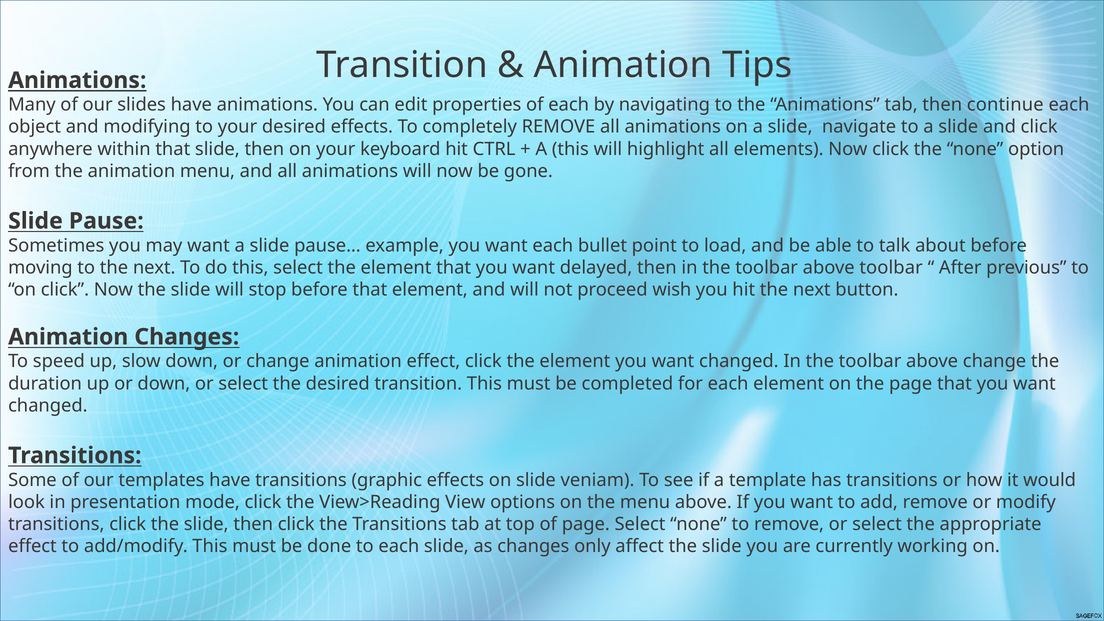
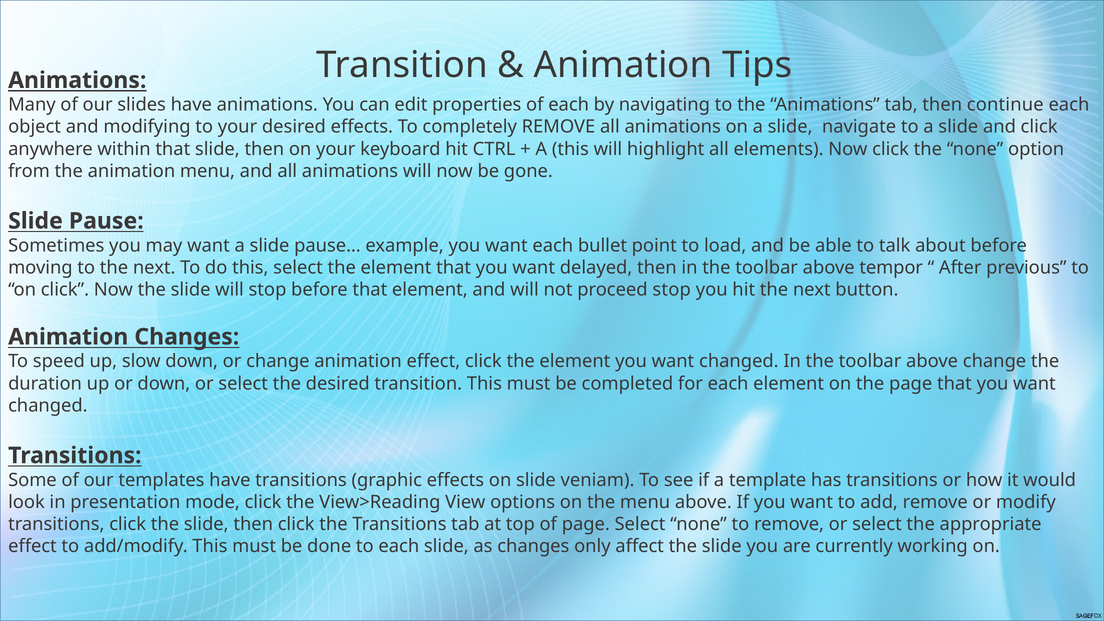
above toolbar: toolbar -> tempor (891, 268)
proceed wish: wish -> stop (672, 290)
